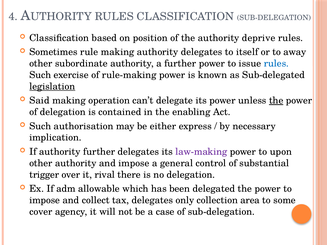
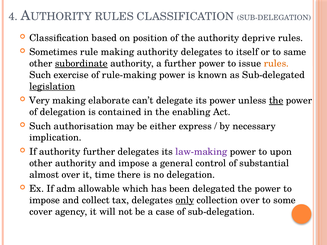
away: away -> same (295, 52)
subordinate underline: none -> present (81, 64)
rules colour: blue -> orange (276, 64)
Said: Said -> Very (40, 101)
operation: operation -> elaborate (109, 101)
trigger: trigger -> almost (44, 175)
rival: rival -> time (105, 175)
only underline: none -> present (185, 200)
collection area: area -> over (250, 200)
